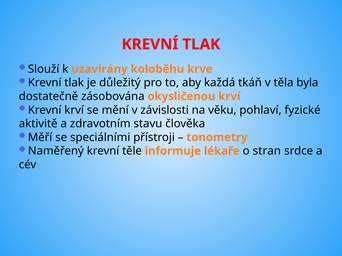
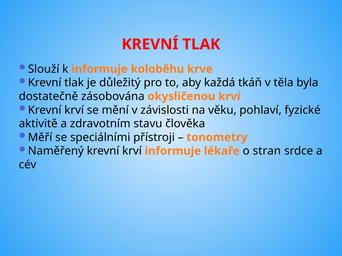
k uzavírány: uzavírány -> informuje (100, 69)
Naměřený krevní těle: těle -> krví (132, 151)
